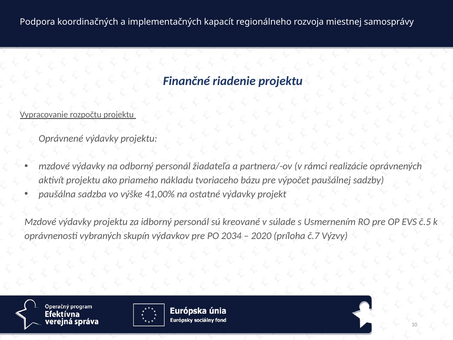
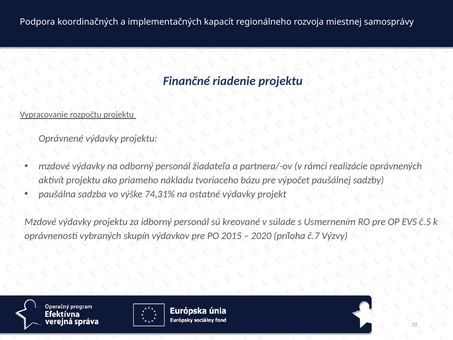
41,00%: 41,00% -> 74,31% (160, 194)
2034: 2034 -> 2015 (231, 236)
